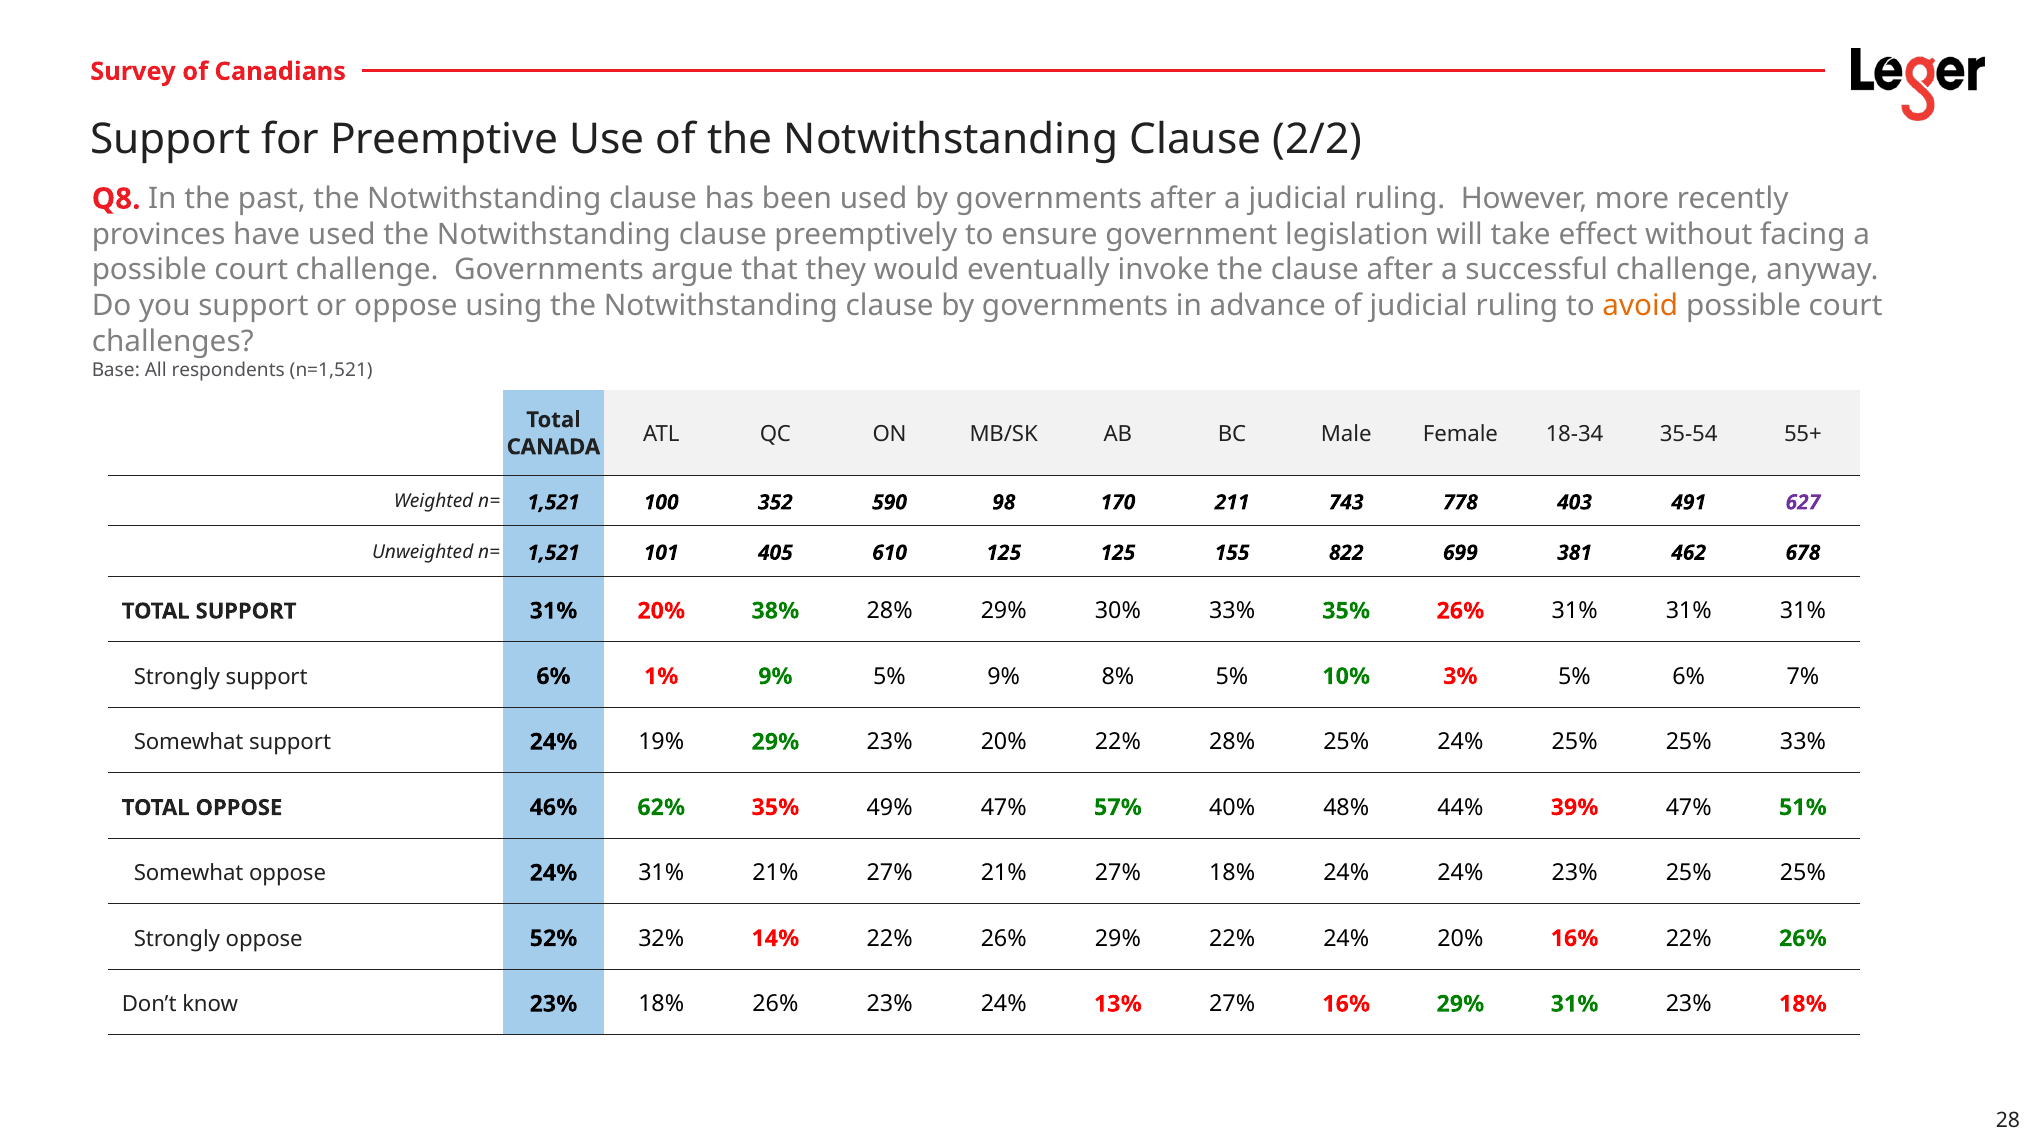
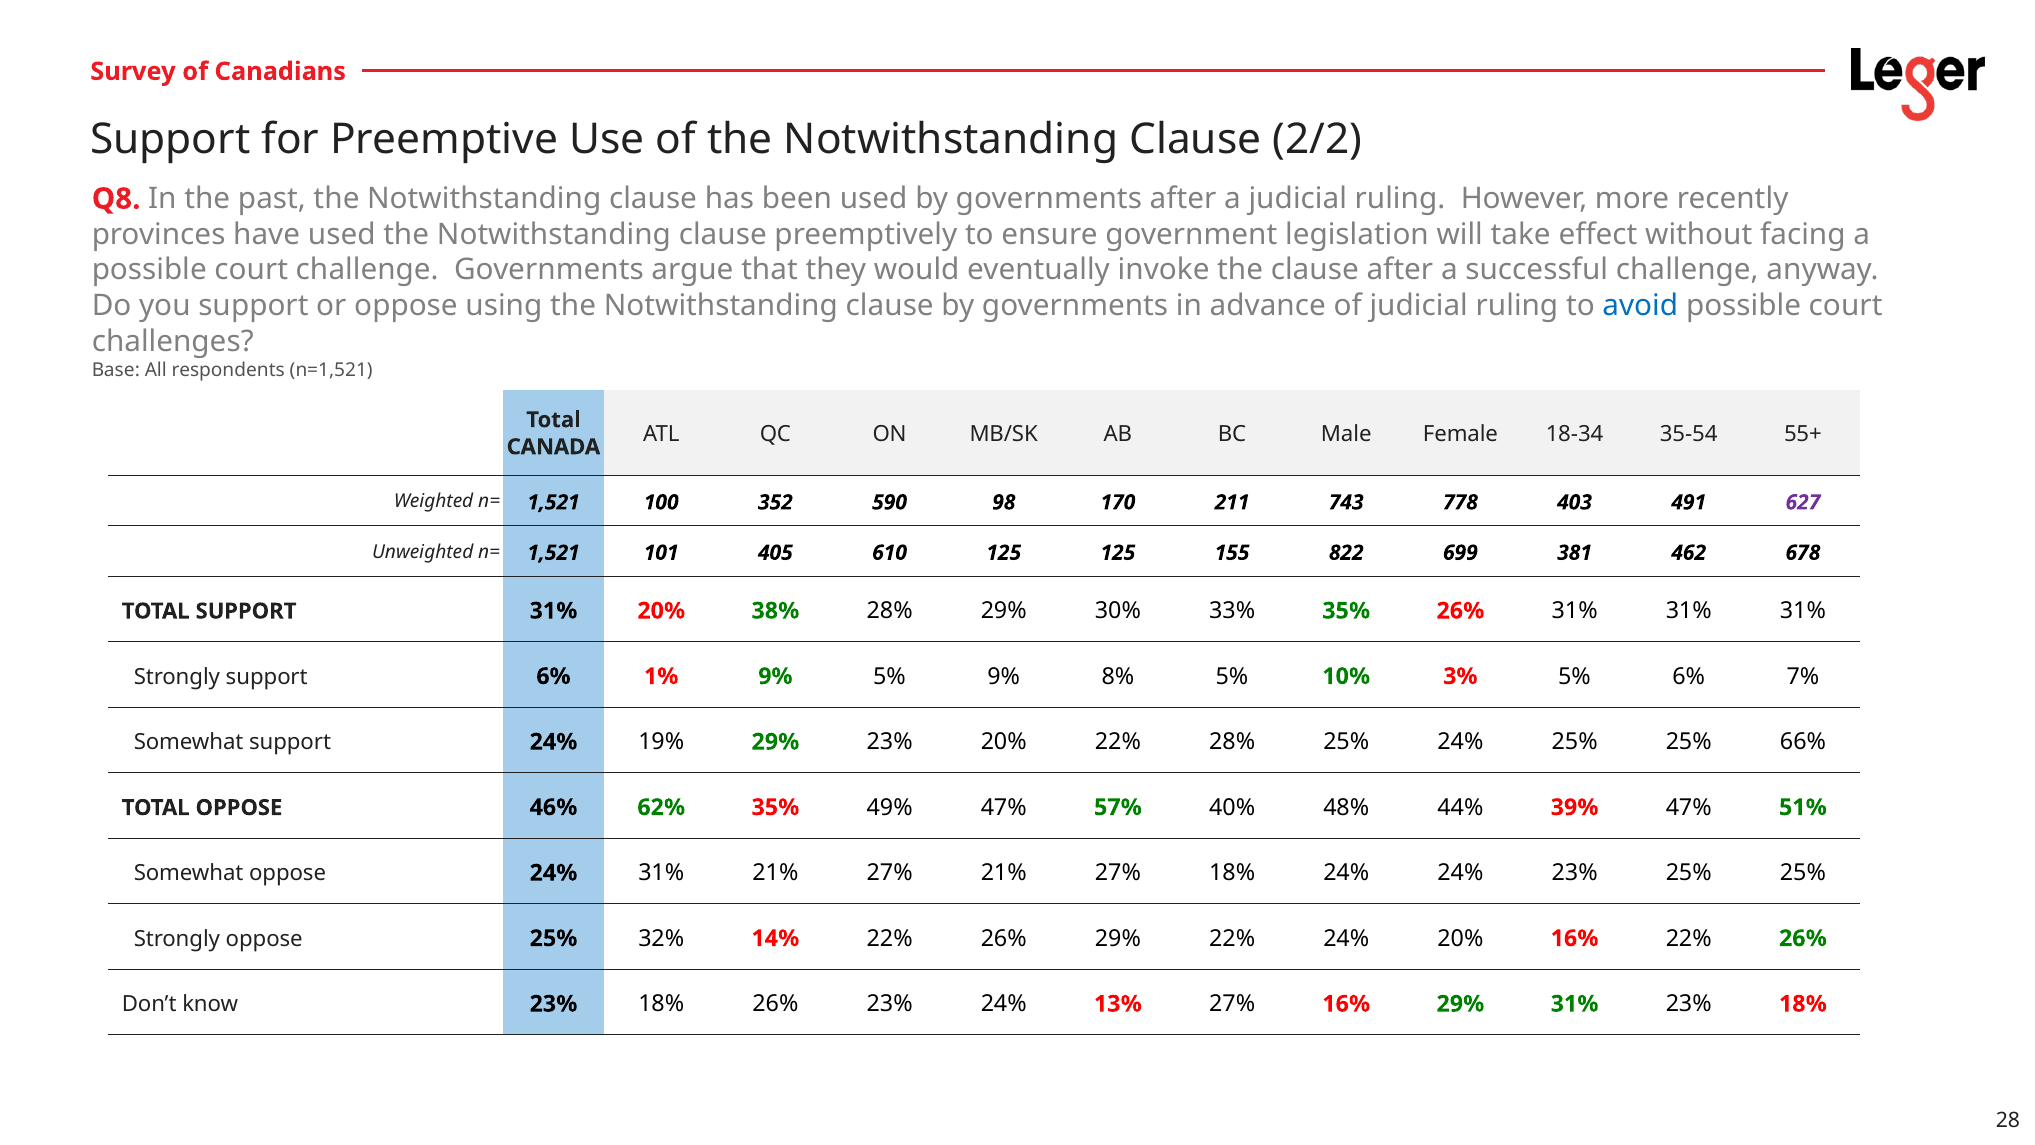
avoid colour: orange -> blue (1640, 306)
25% 33%: 33% -> 66% (1803, 742)
oppose 52%: 52% -> 25% (553, 938)
